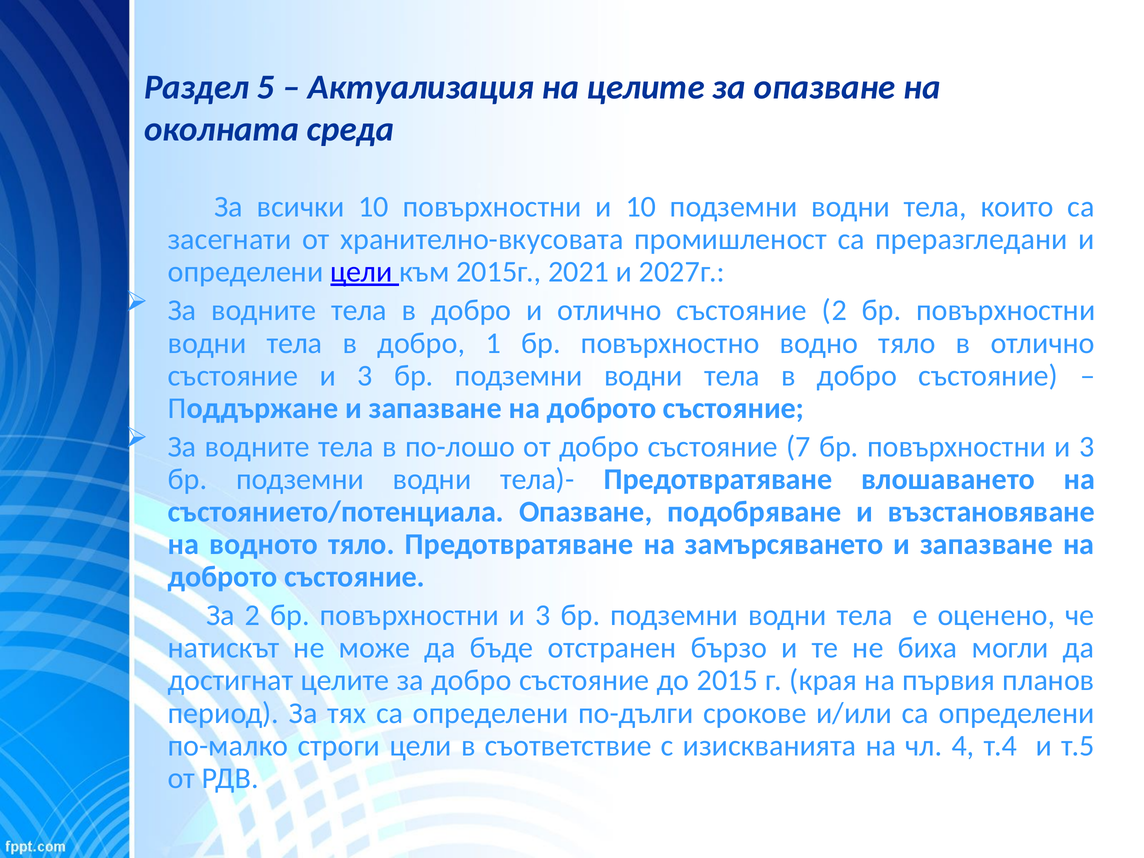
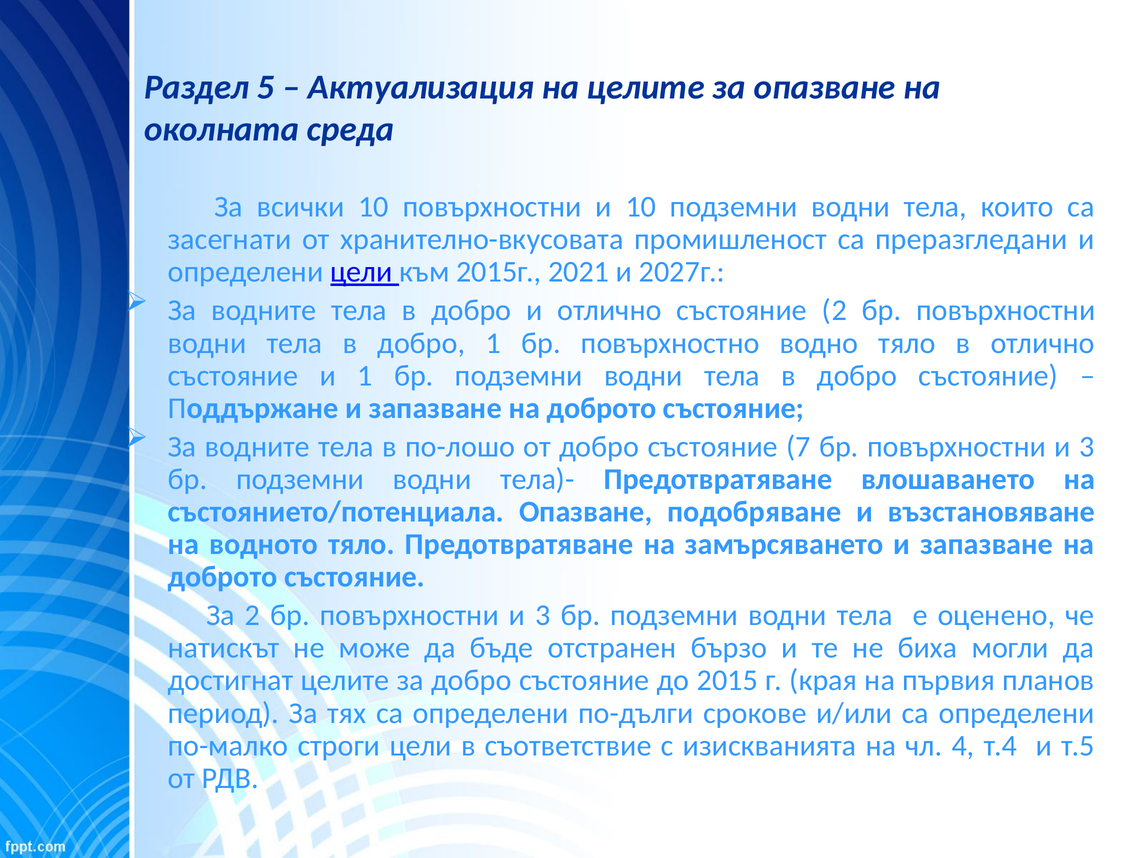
състояние и 3: 3 -> 1 (365, 376)
